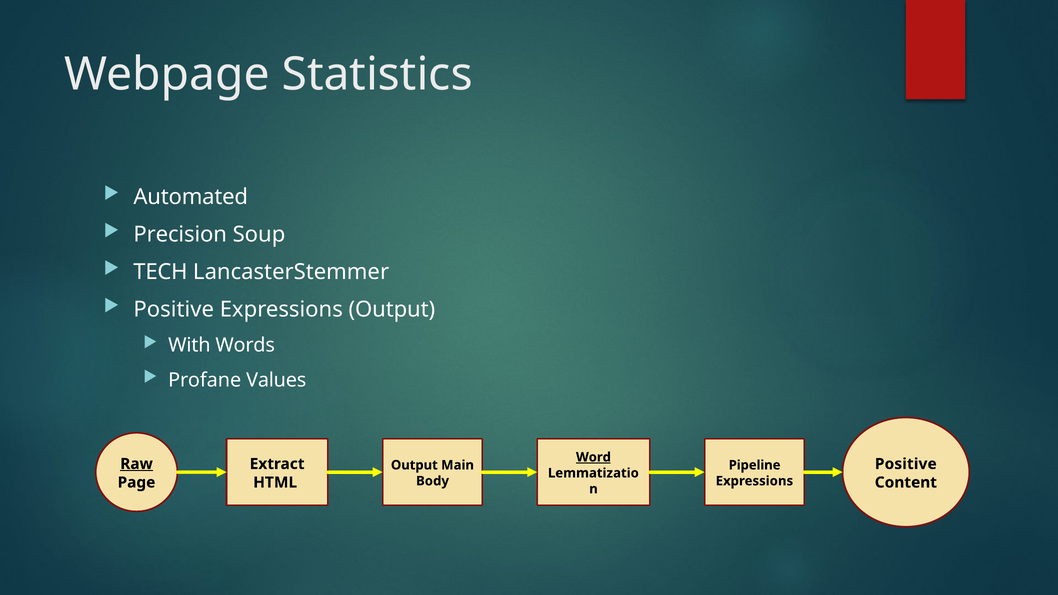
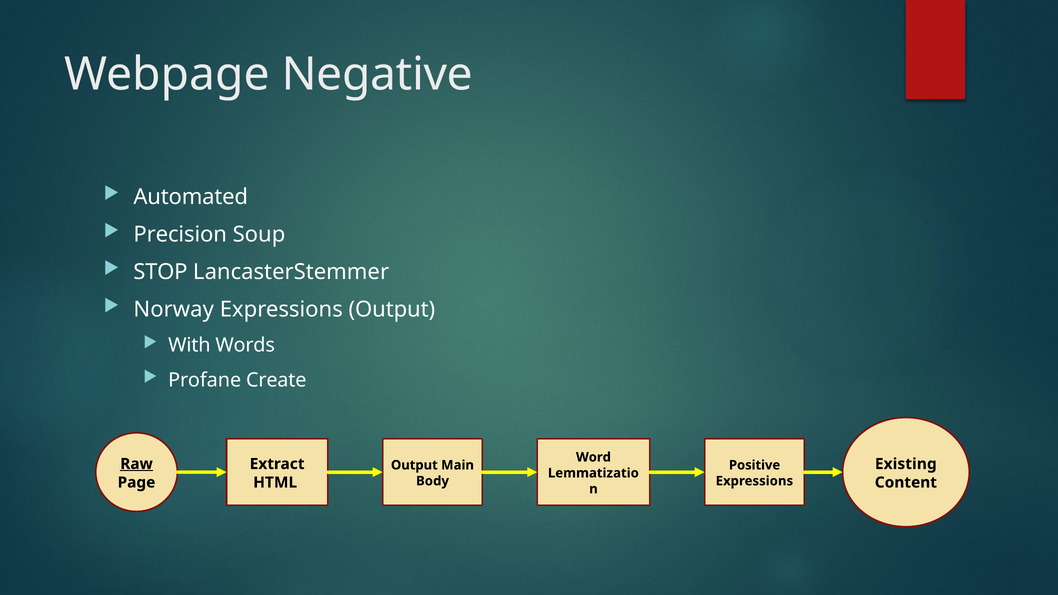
Statistics: Statistics -> Negative (377, 74)
TECH: TECH -> STOP (160, 272)
Positive: Positive -> Norway (174, 309)
Values: Values -> Create (276, 380)
Word underline: present -> none (593, 457)
Positive: Positive -> Existing (906, 464)
Pipeline: Pipeline -> Positive (755, 465)
